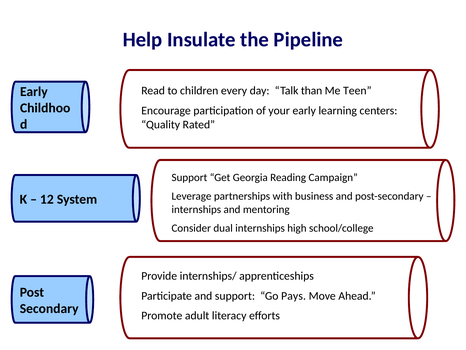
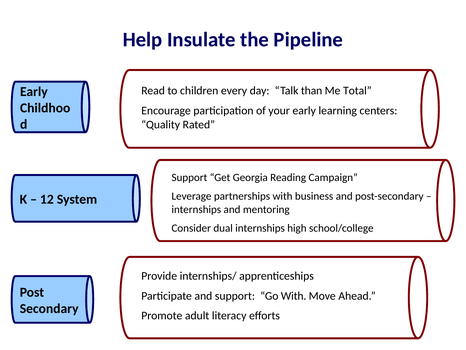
Teen: Teen -> Total (357, 91)
Go Pays: Pays -> With (294, 295)
